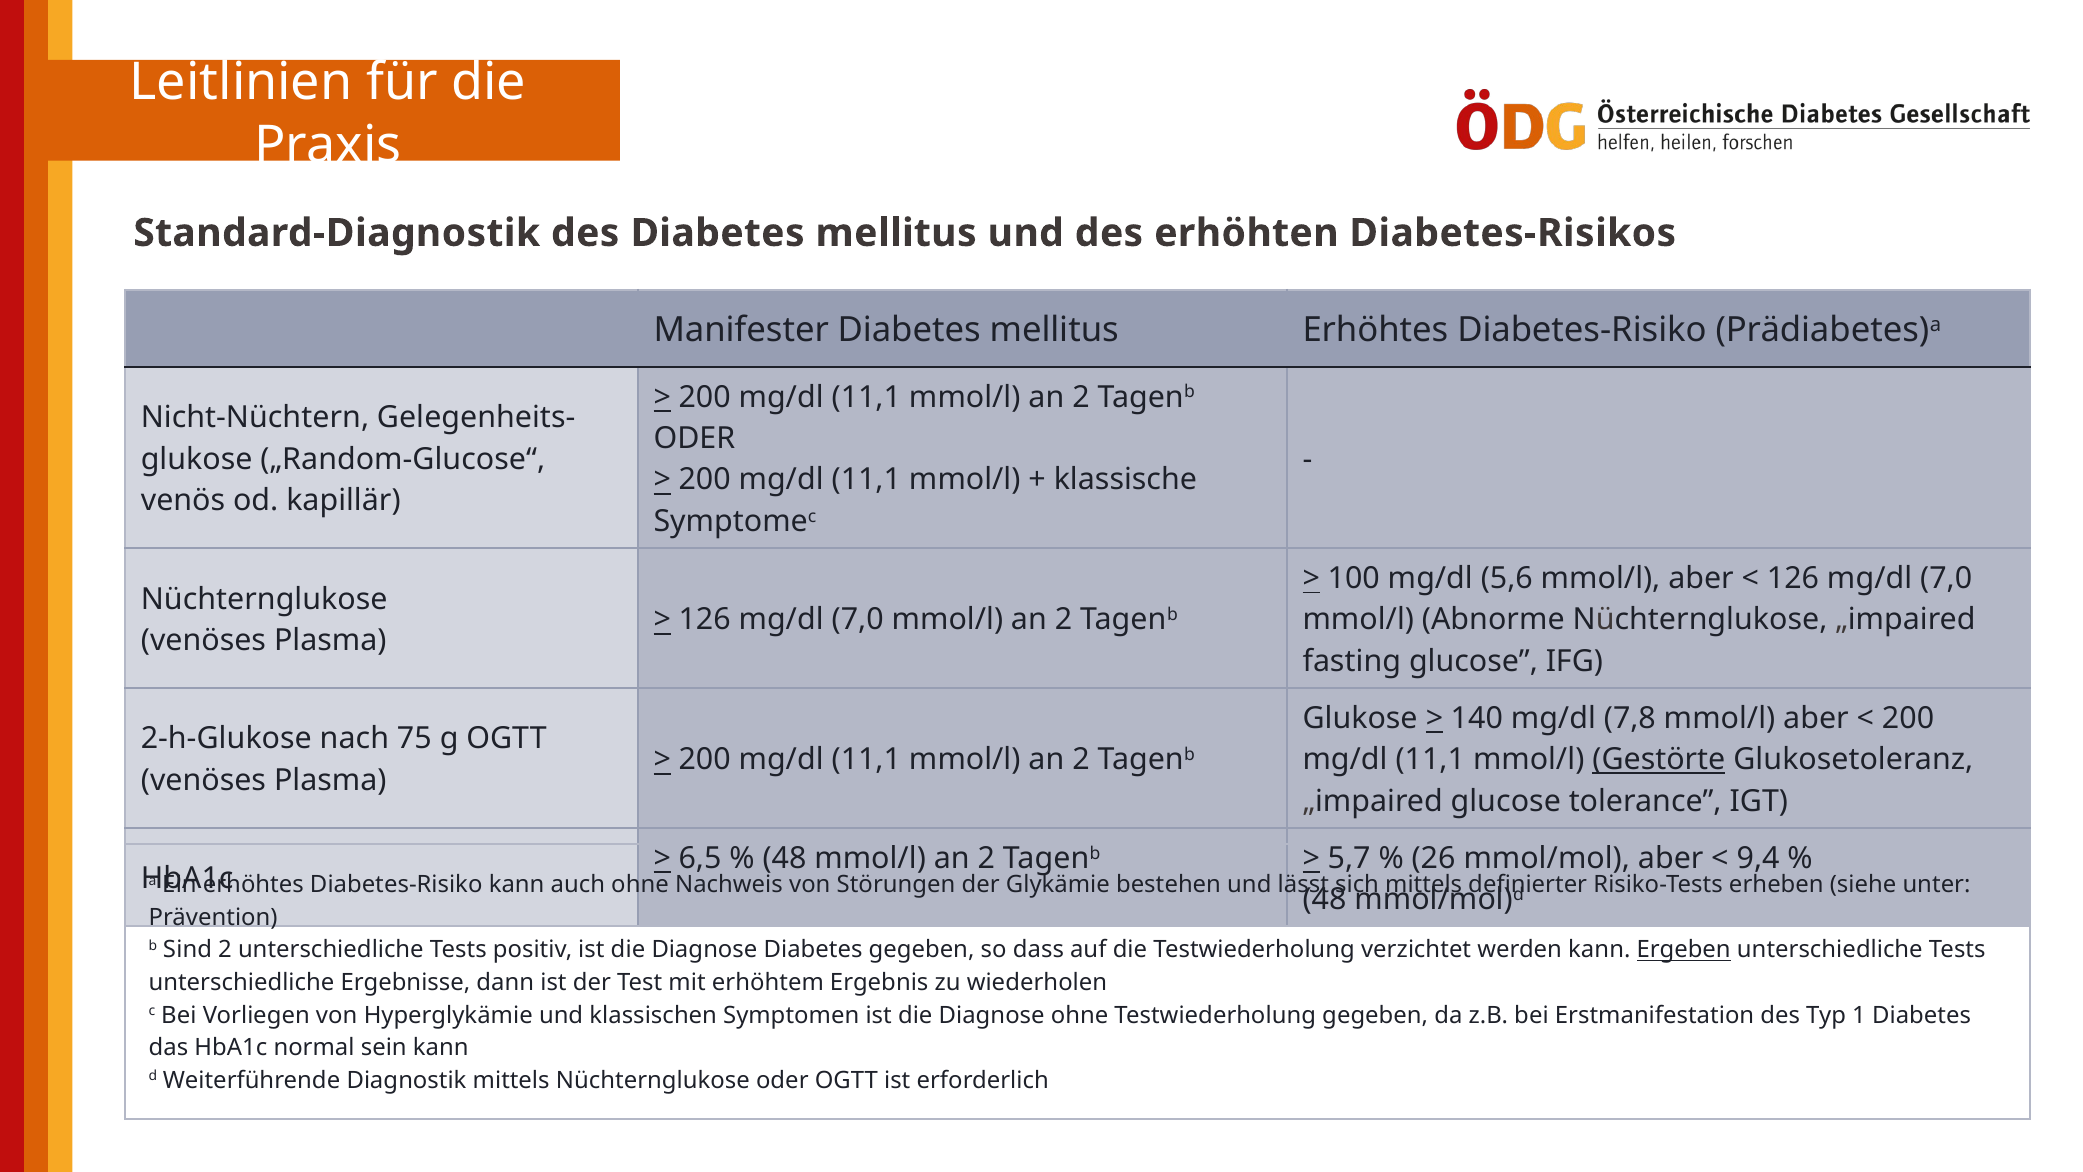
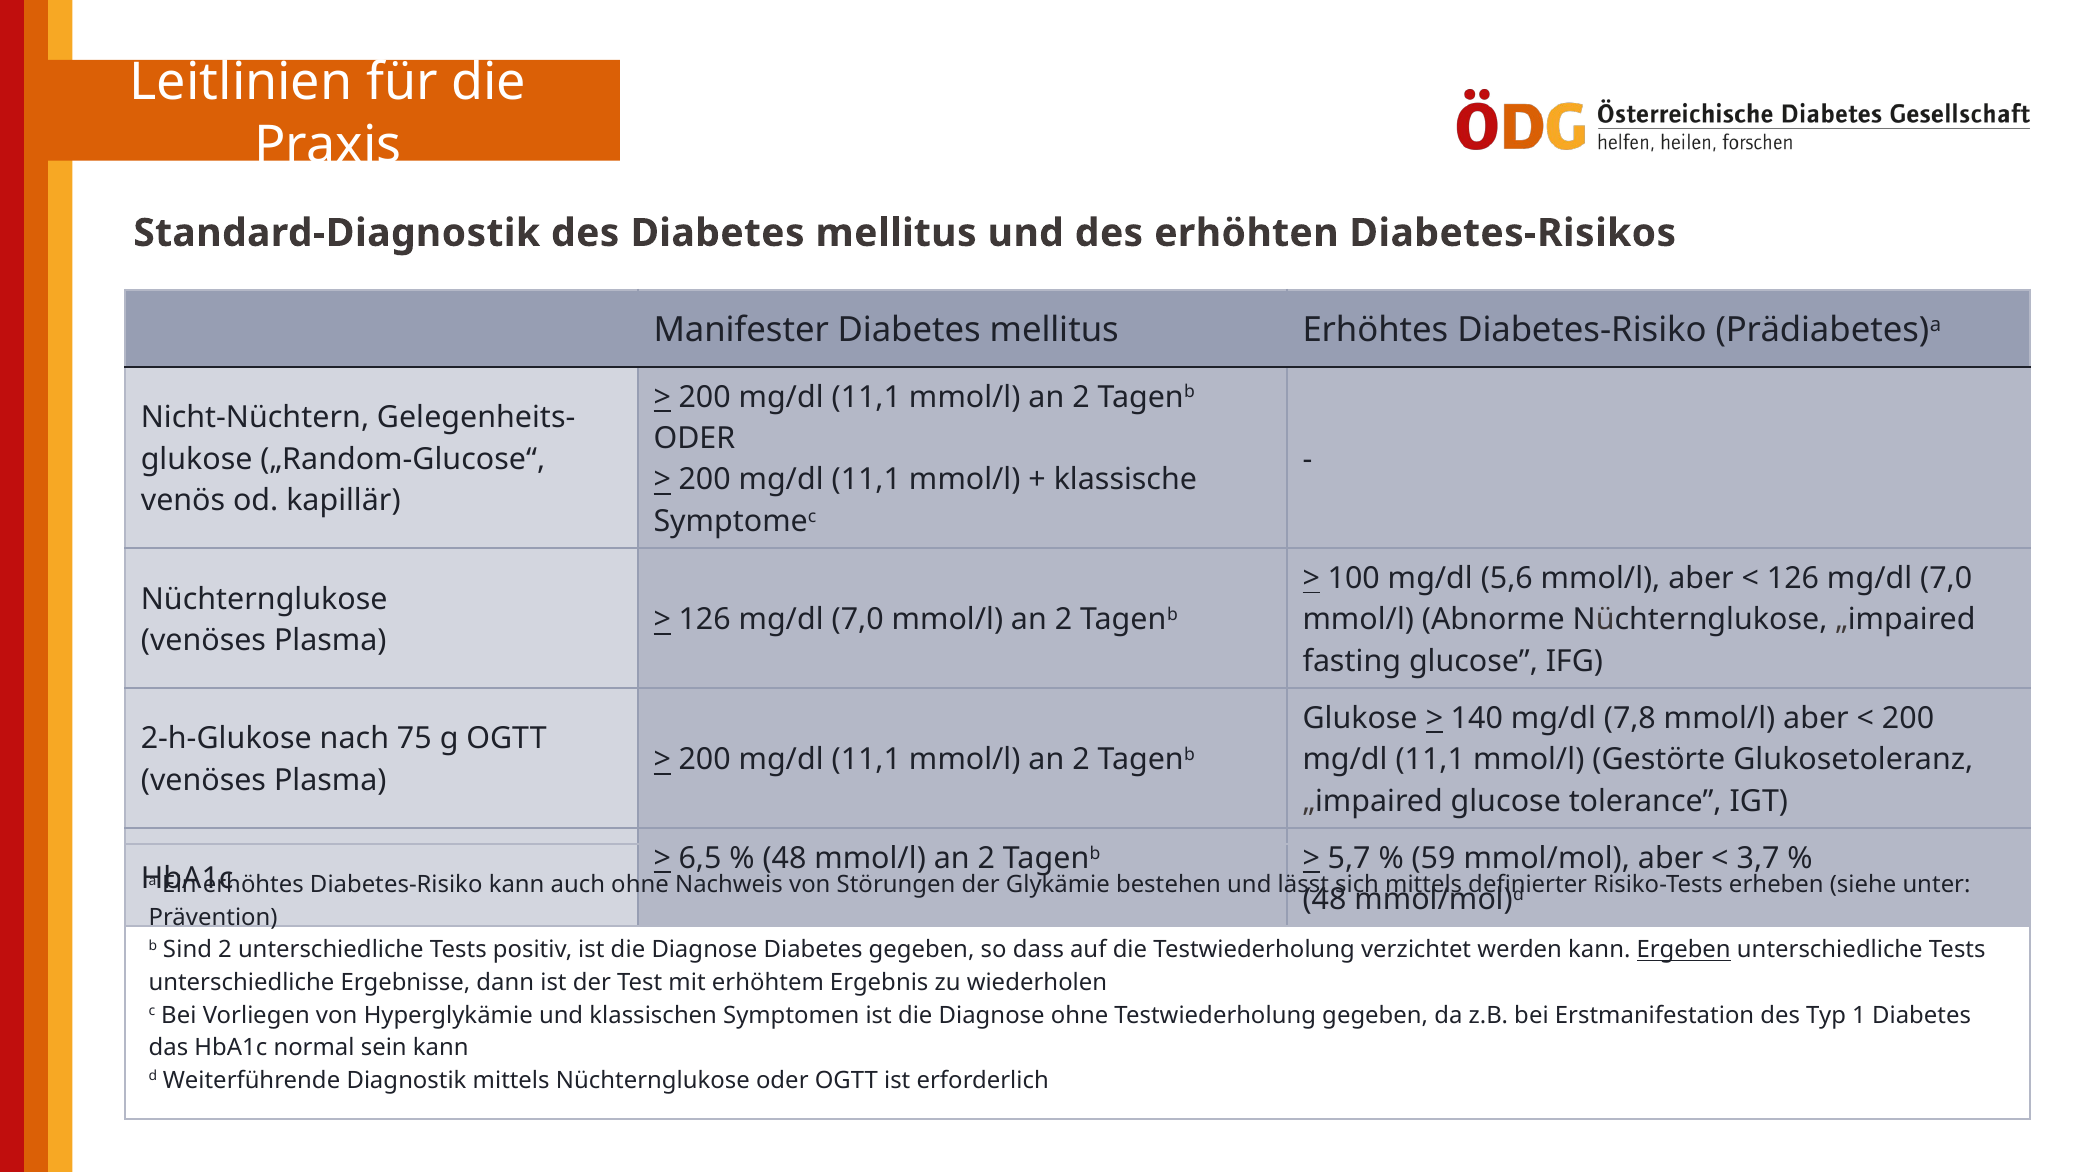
Gestörte underline: present -> none (1659, 759)
26: 26 -> 59 (1434, 858)
9,4: 9,4 -> 3,7 (1758, 858)
